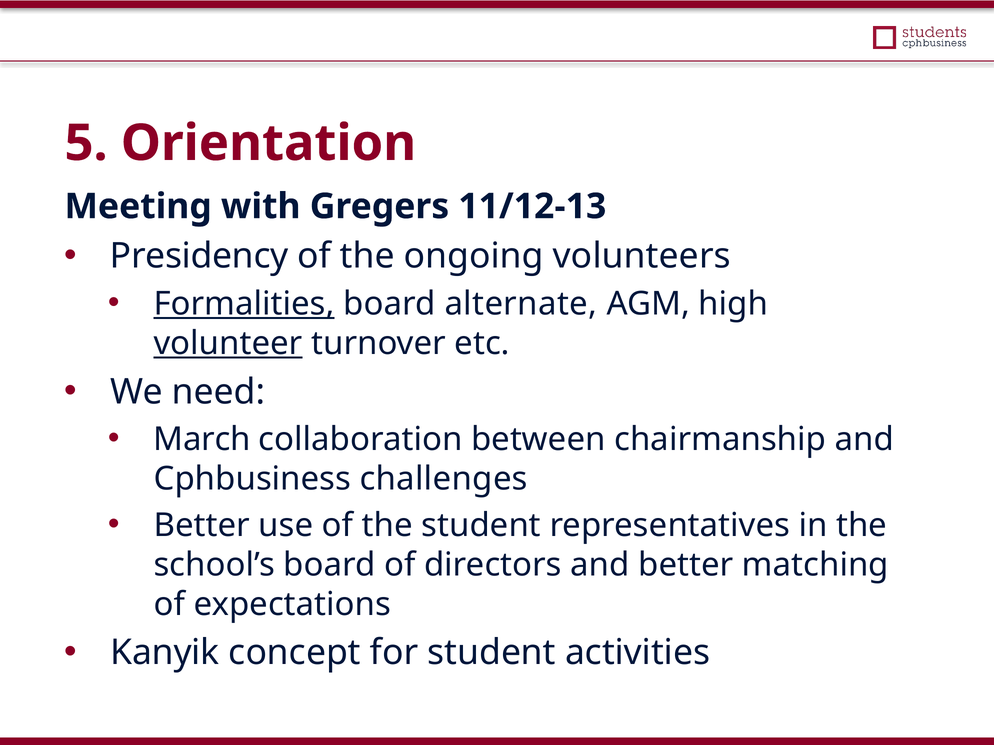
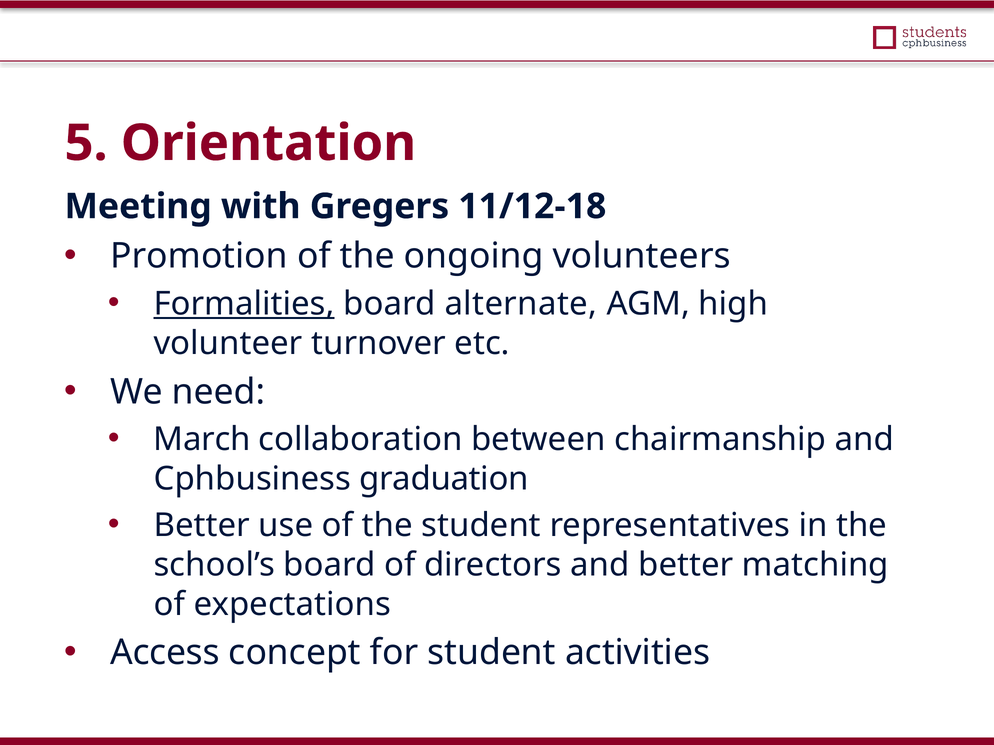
11/12-13: 11/12-13 -> 11/12-18 (532, 206)
Presidency: Presidency -> Promotion (199, 256)
volunteer underline: present -> none (228, 343)
challenges: challenges -> graduation (444, 479)
Kanyik: Kanyik -> Access (165, 653)
